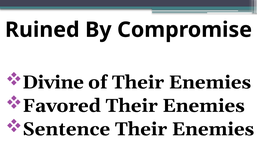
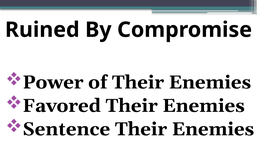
Divine: Divine -> Power (53, 82)
